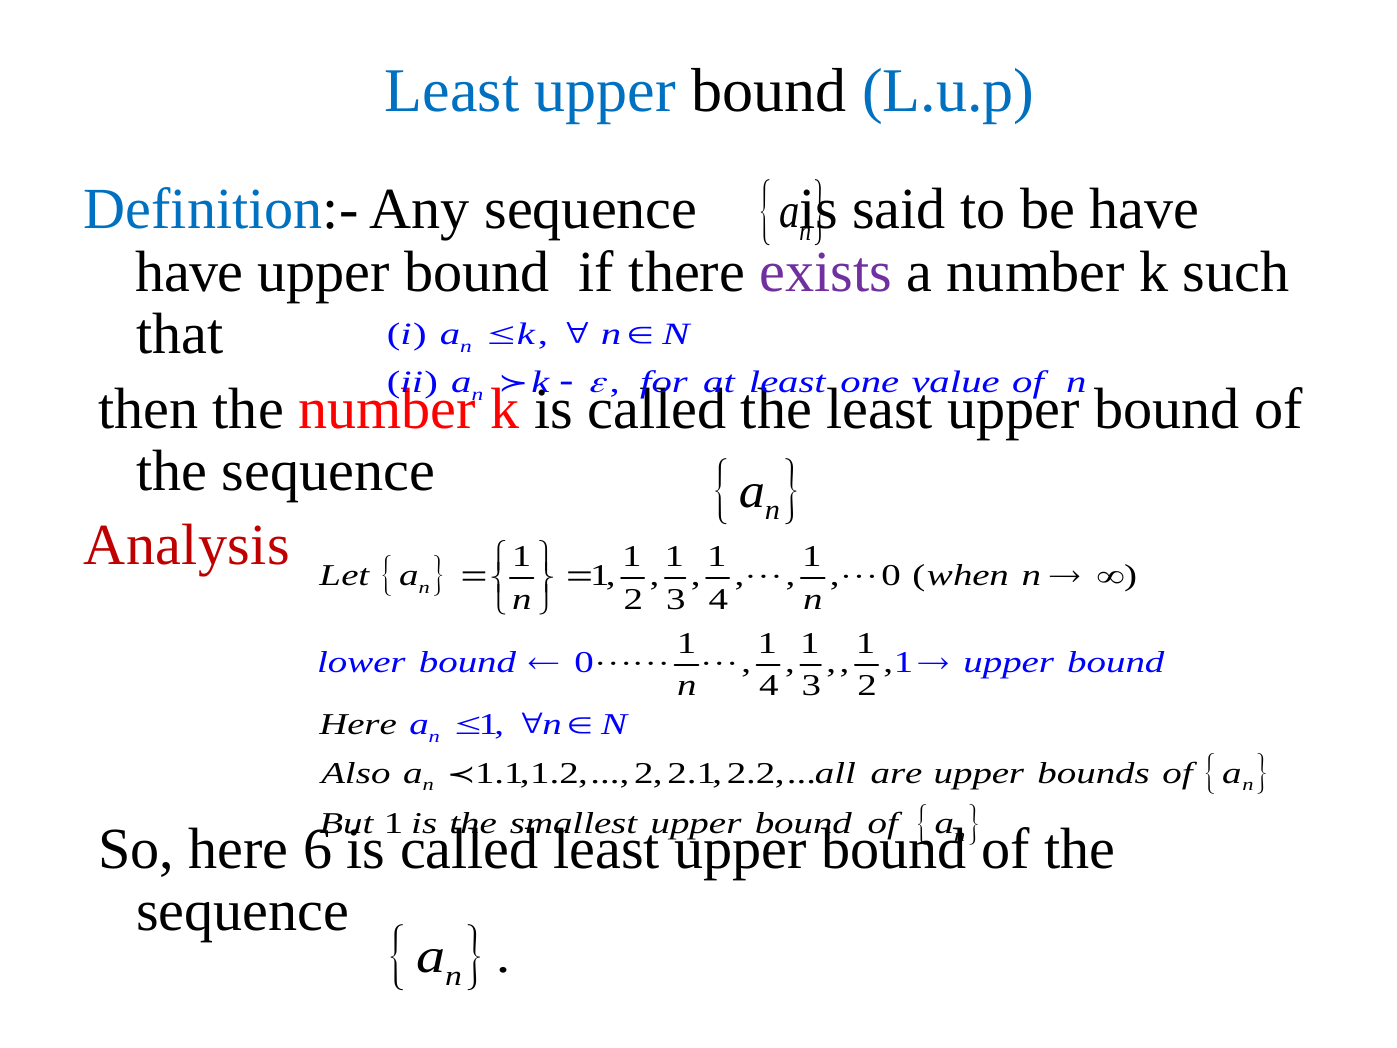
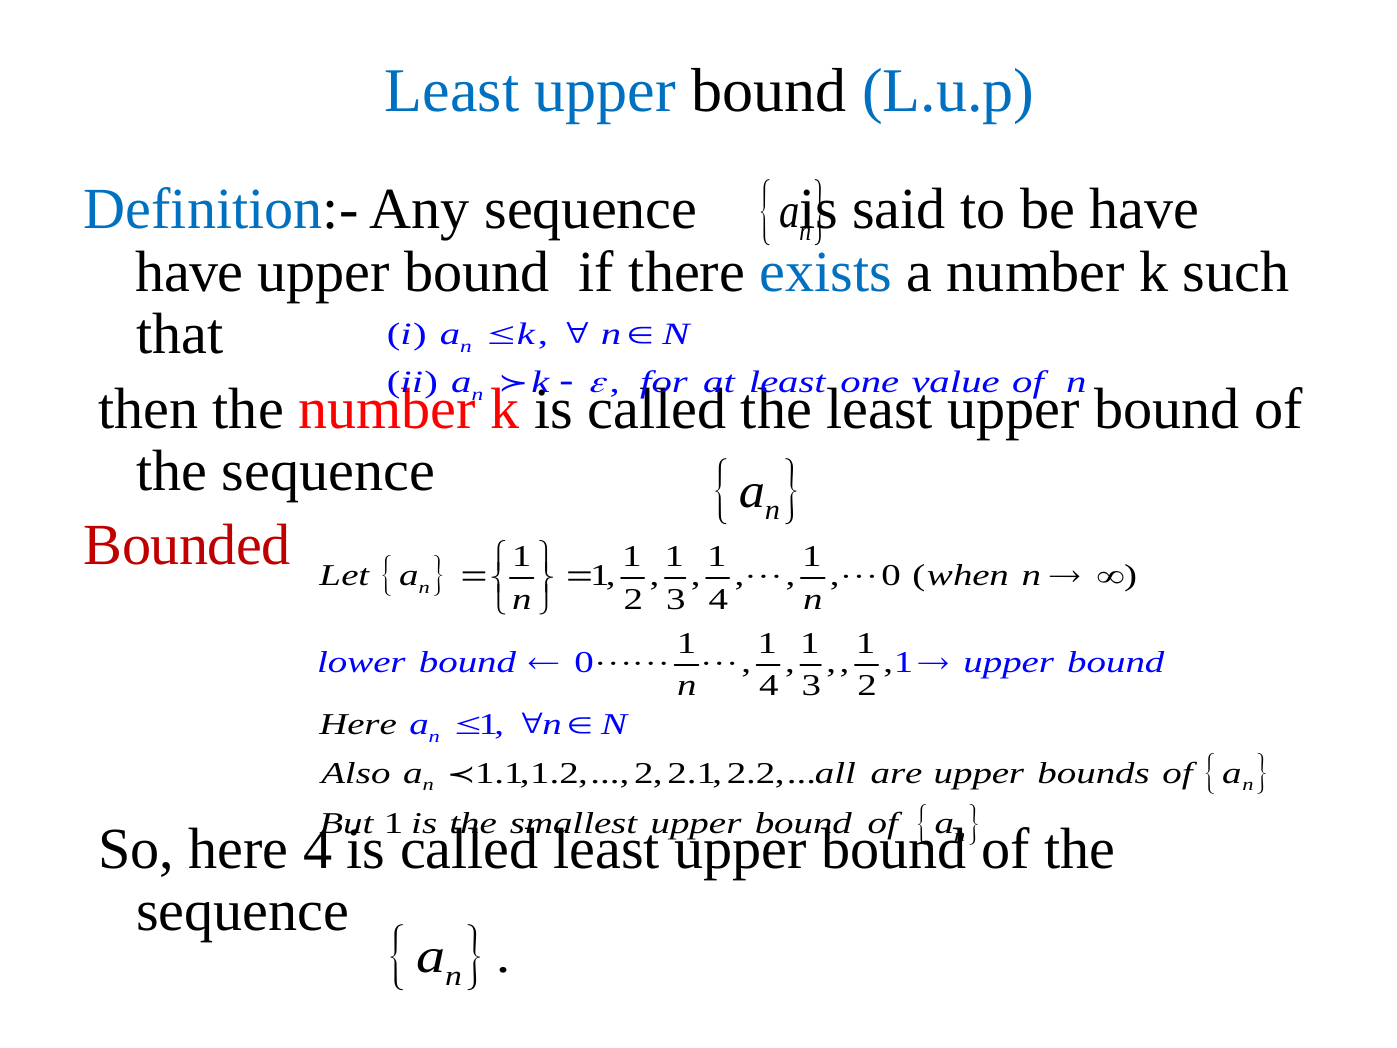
exists colour: purple -> blue (826, 272)
Analysis: Analysis -> Bounded (187, 546)
here 6: 6 -> 4 (318, 849)
